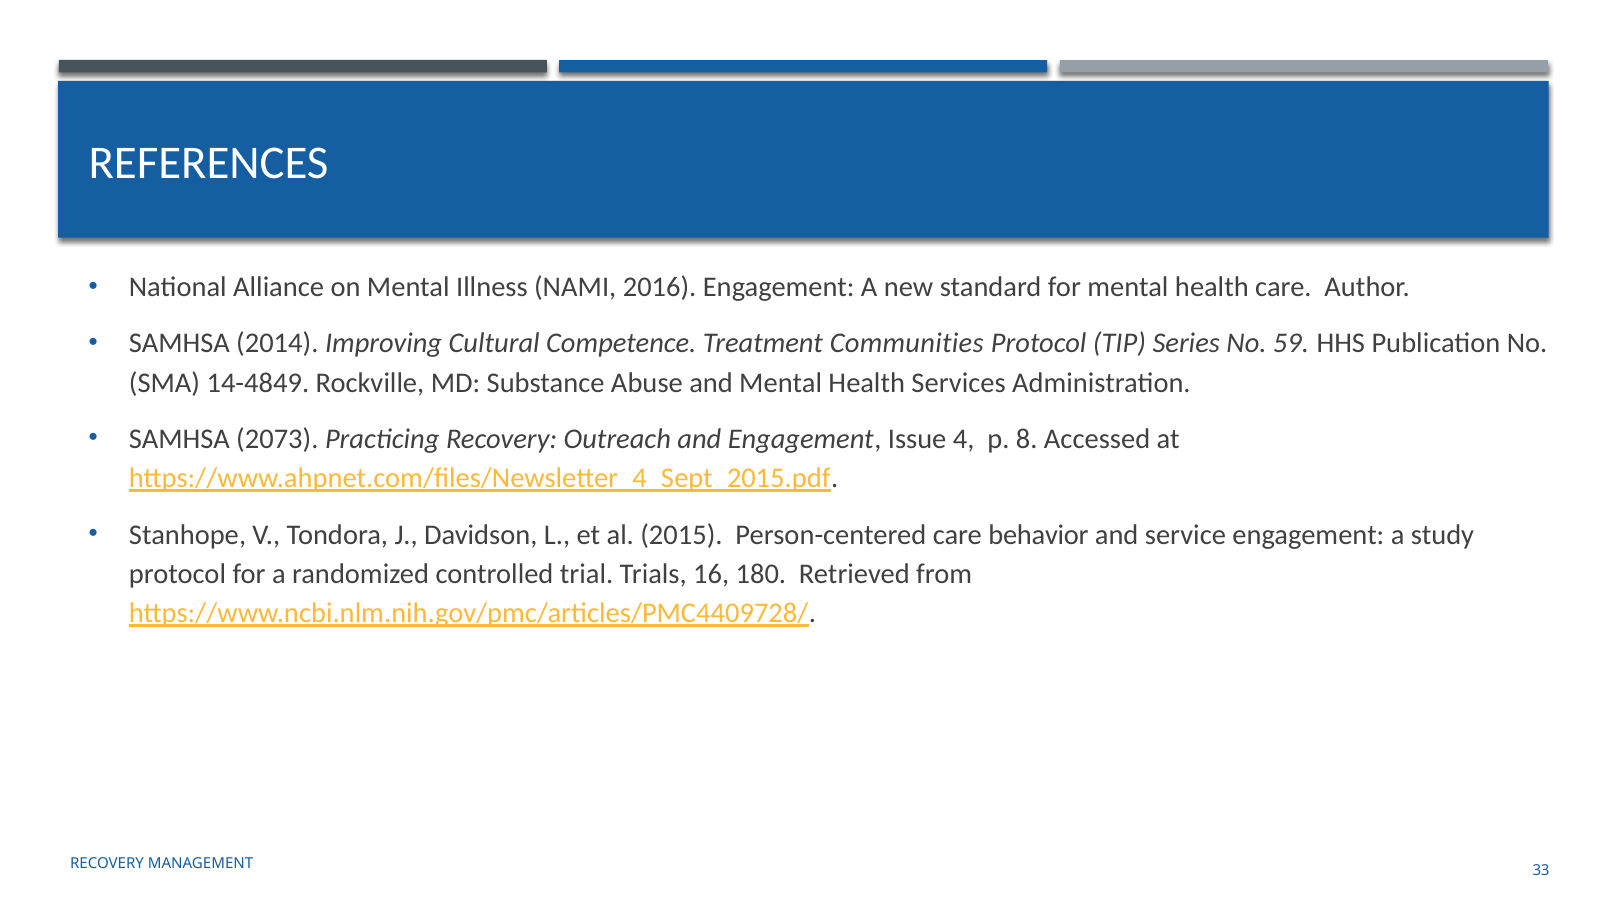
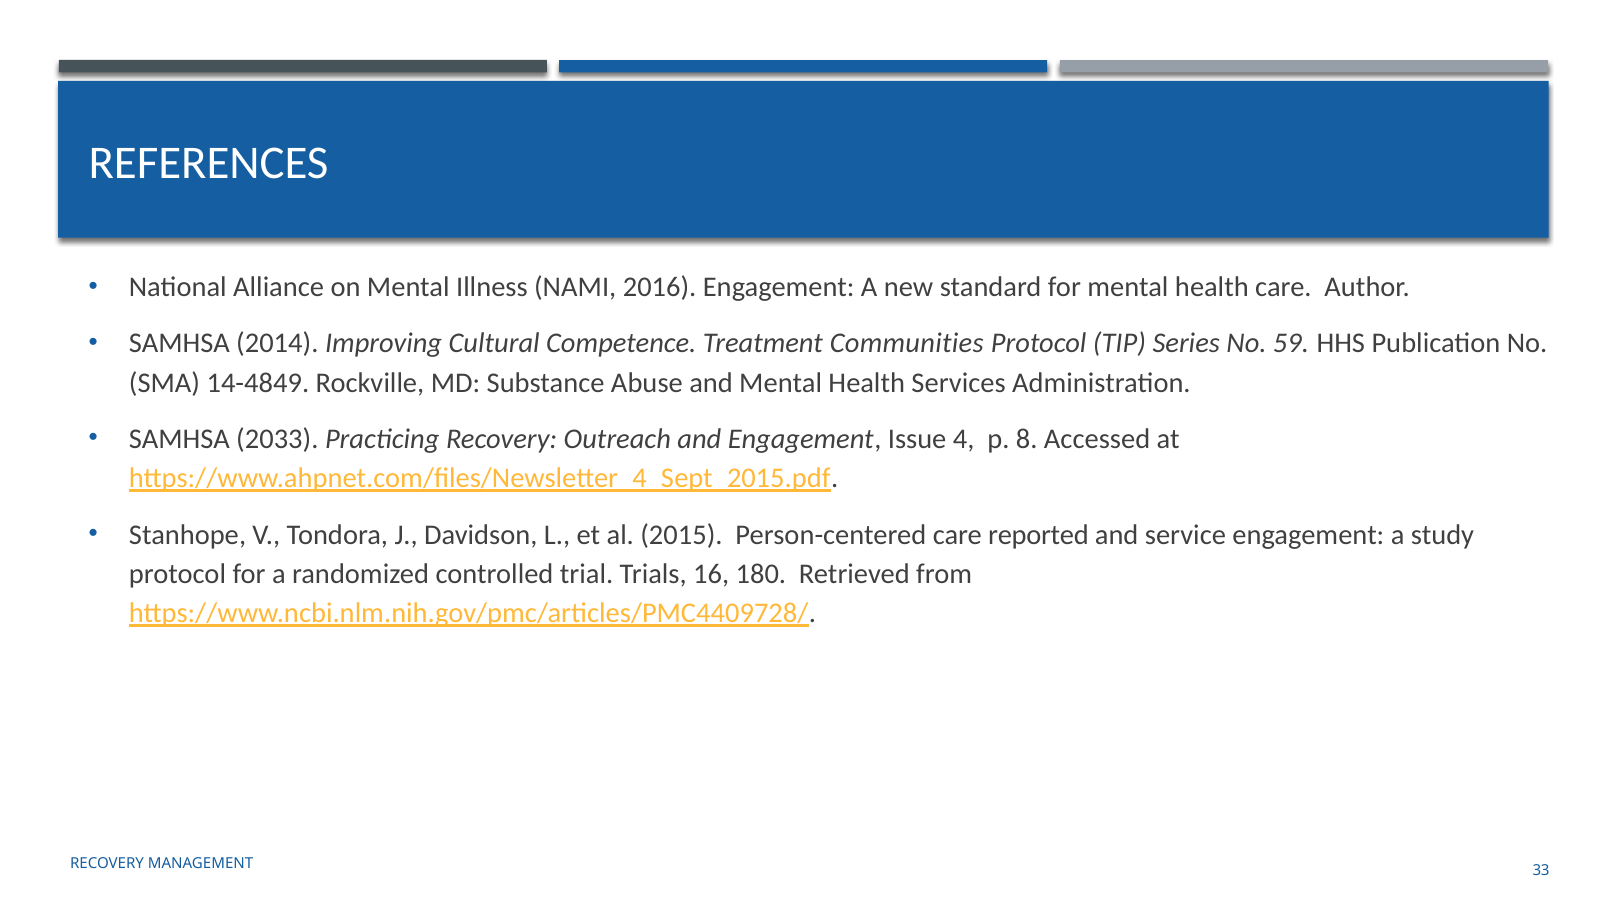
2073: 2073 -> 2033 (277, 439)
behavior: behavior -> reported (1039, 535)
